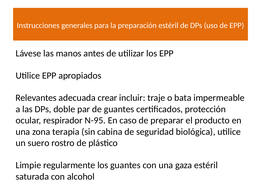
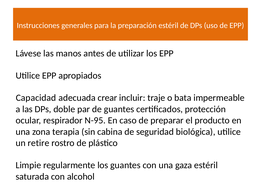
Relevantes: Relevantes -> Capacidad (36, 98)
suero: suero -> retire (39, 143)
